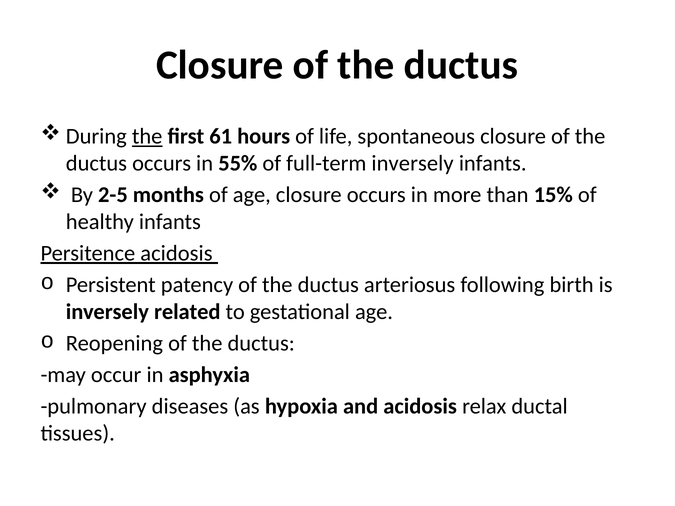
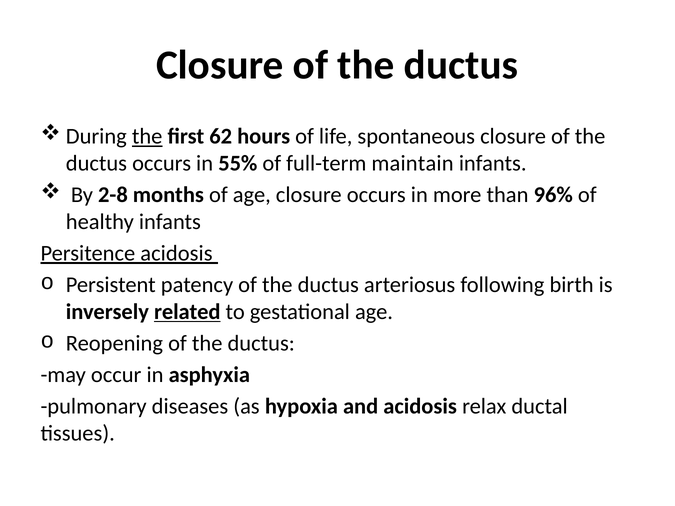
61: 61 -> 62 (221, 137)
full-term inversely: inversely -> maintain (413, 164)
2-5: 2-5 -> 2-8 (113, 195)
15%: 15% -> 96% (553, 195)
related underline: none -> present (187, 312)
